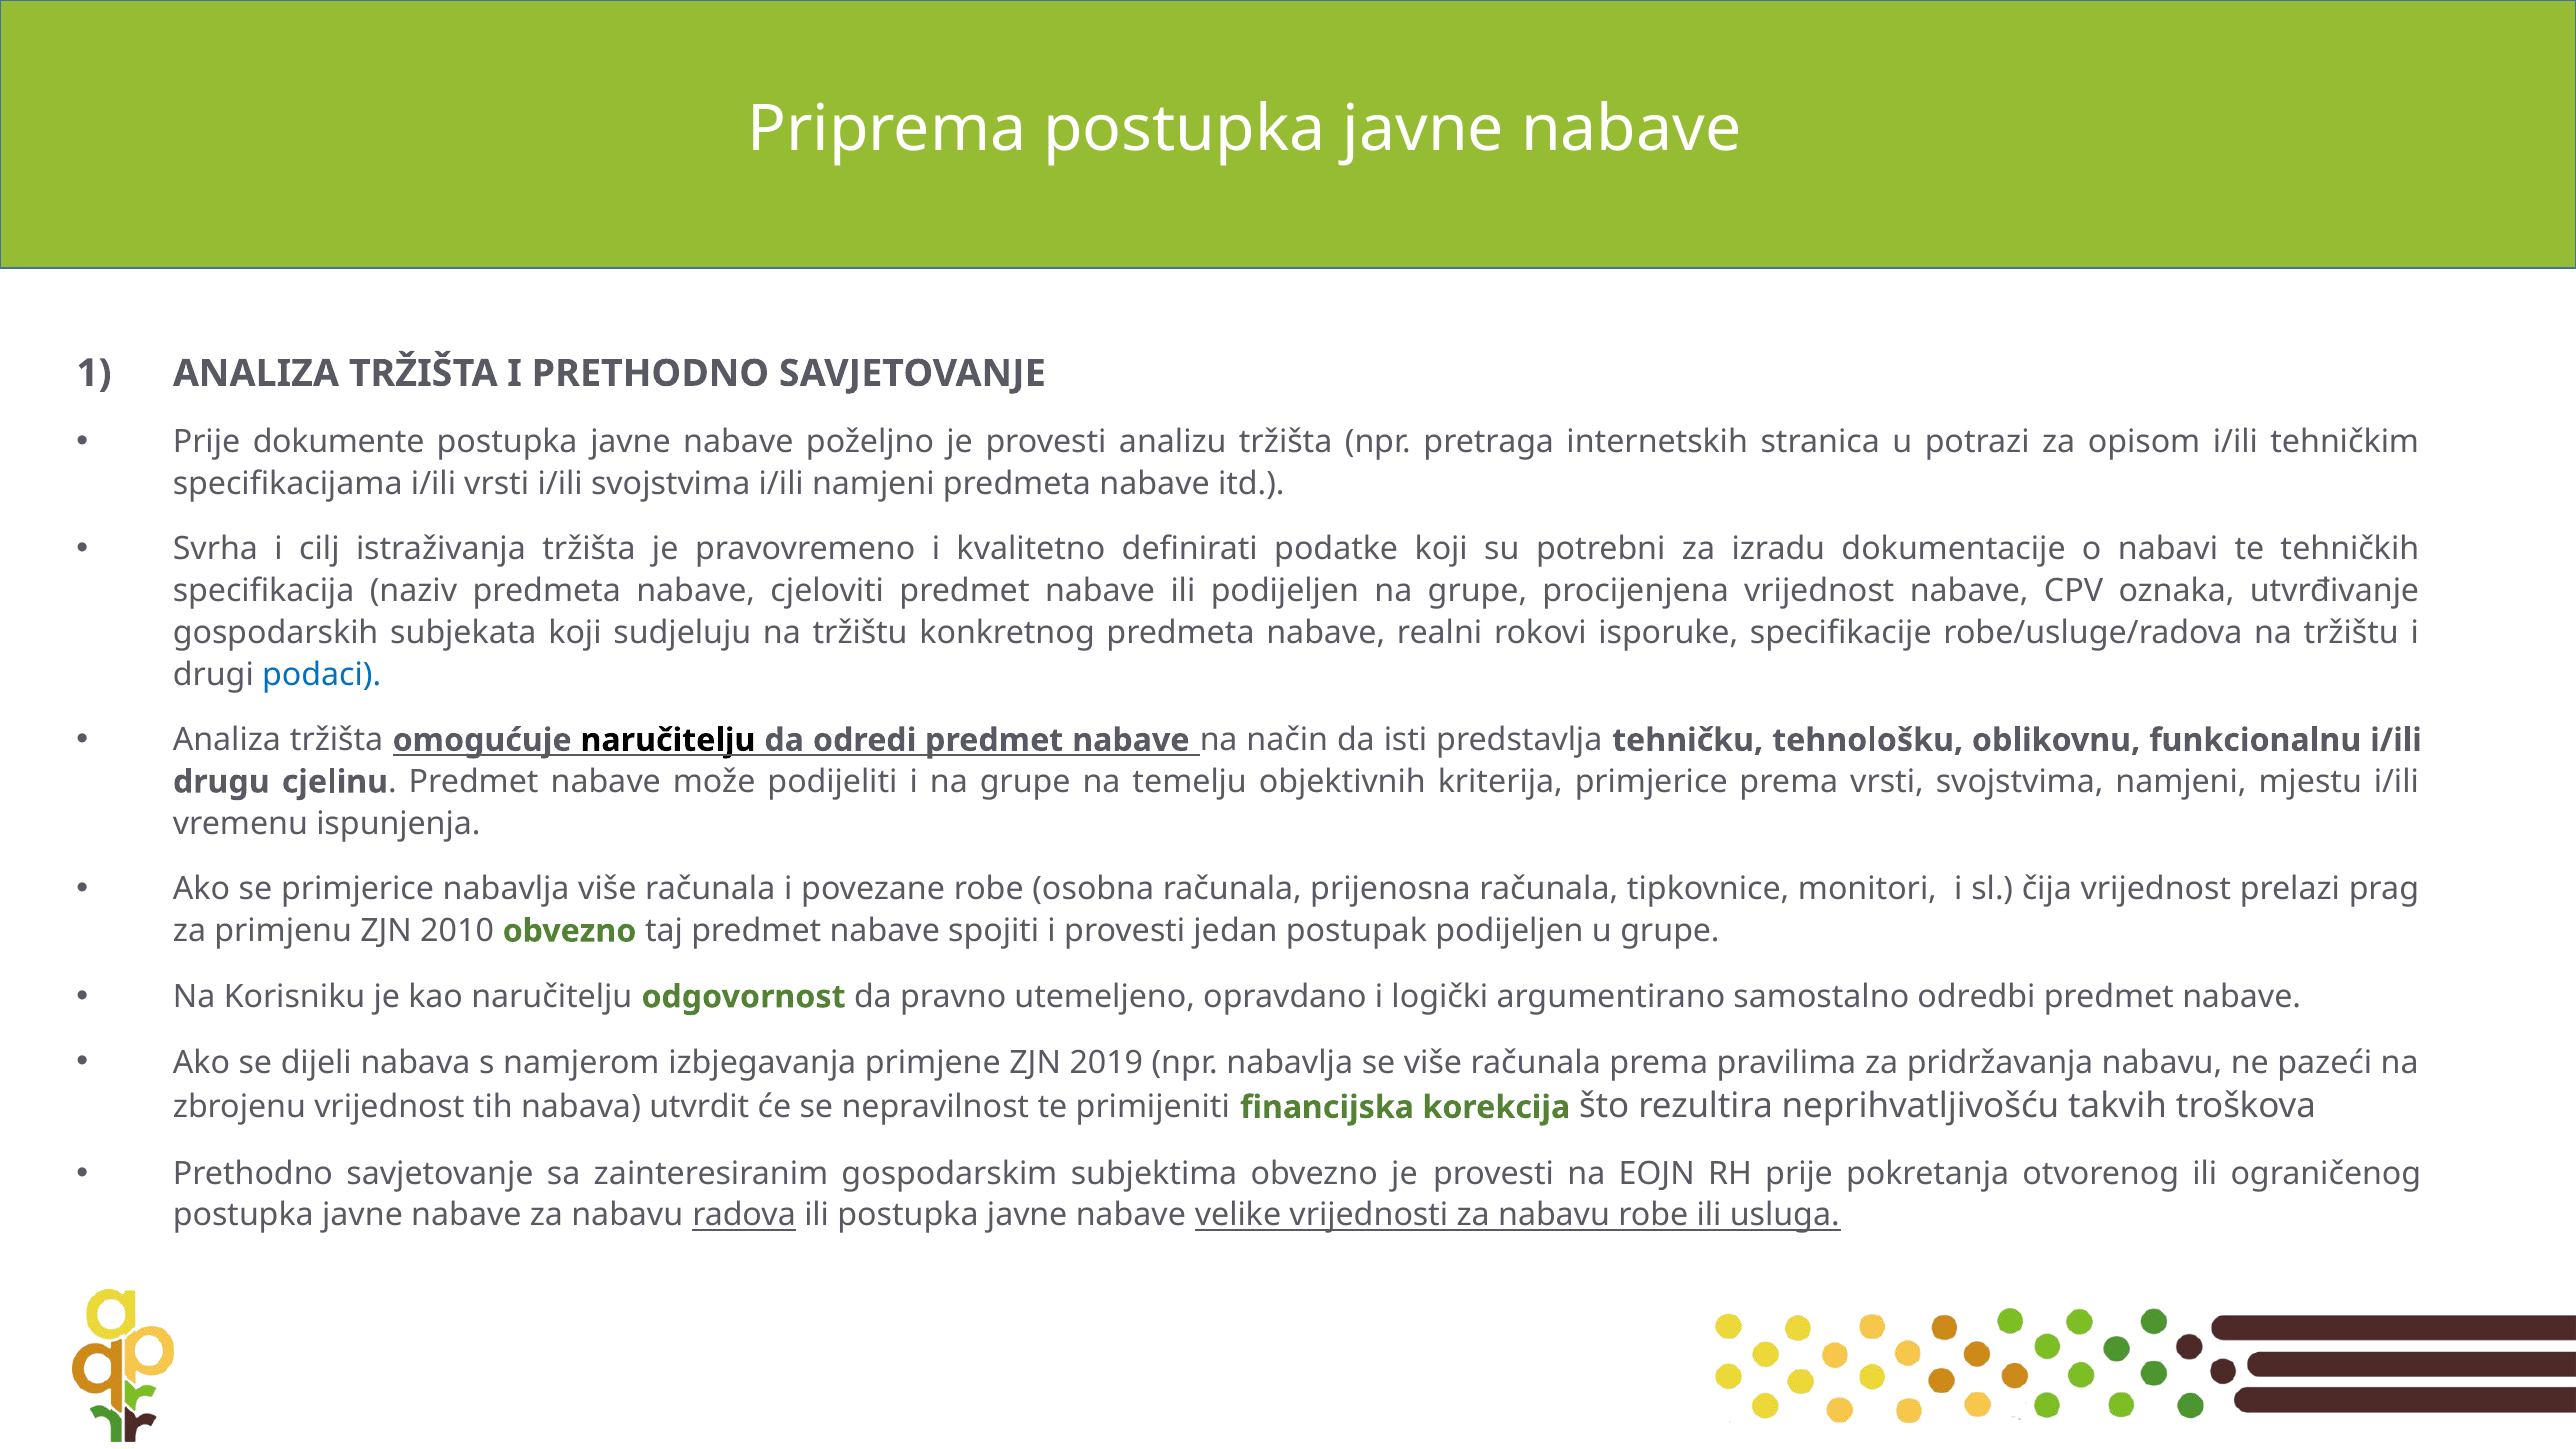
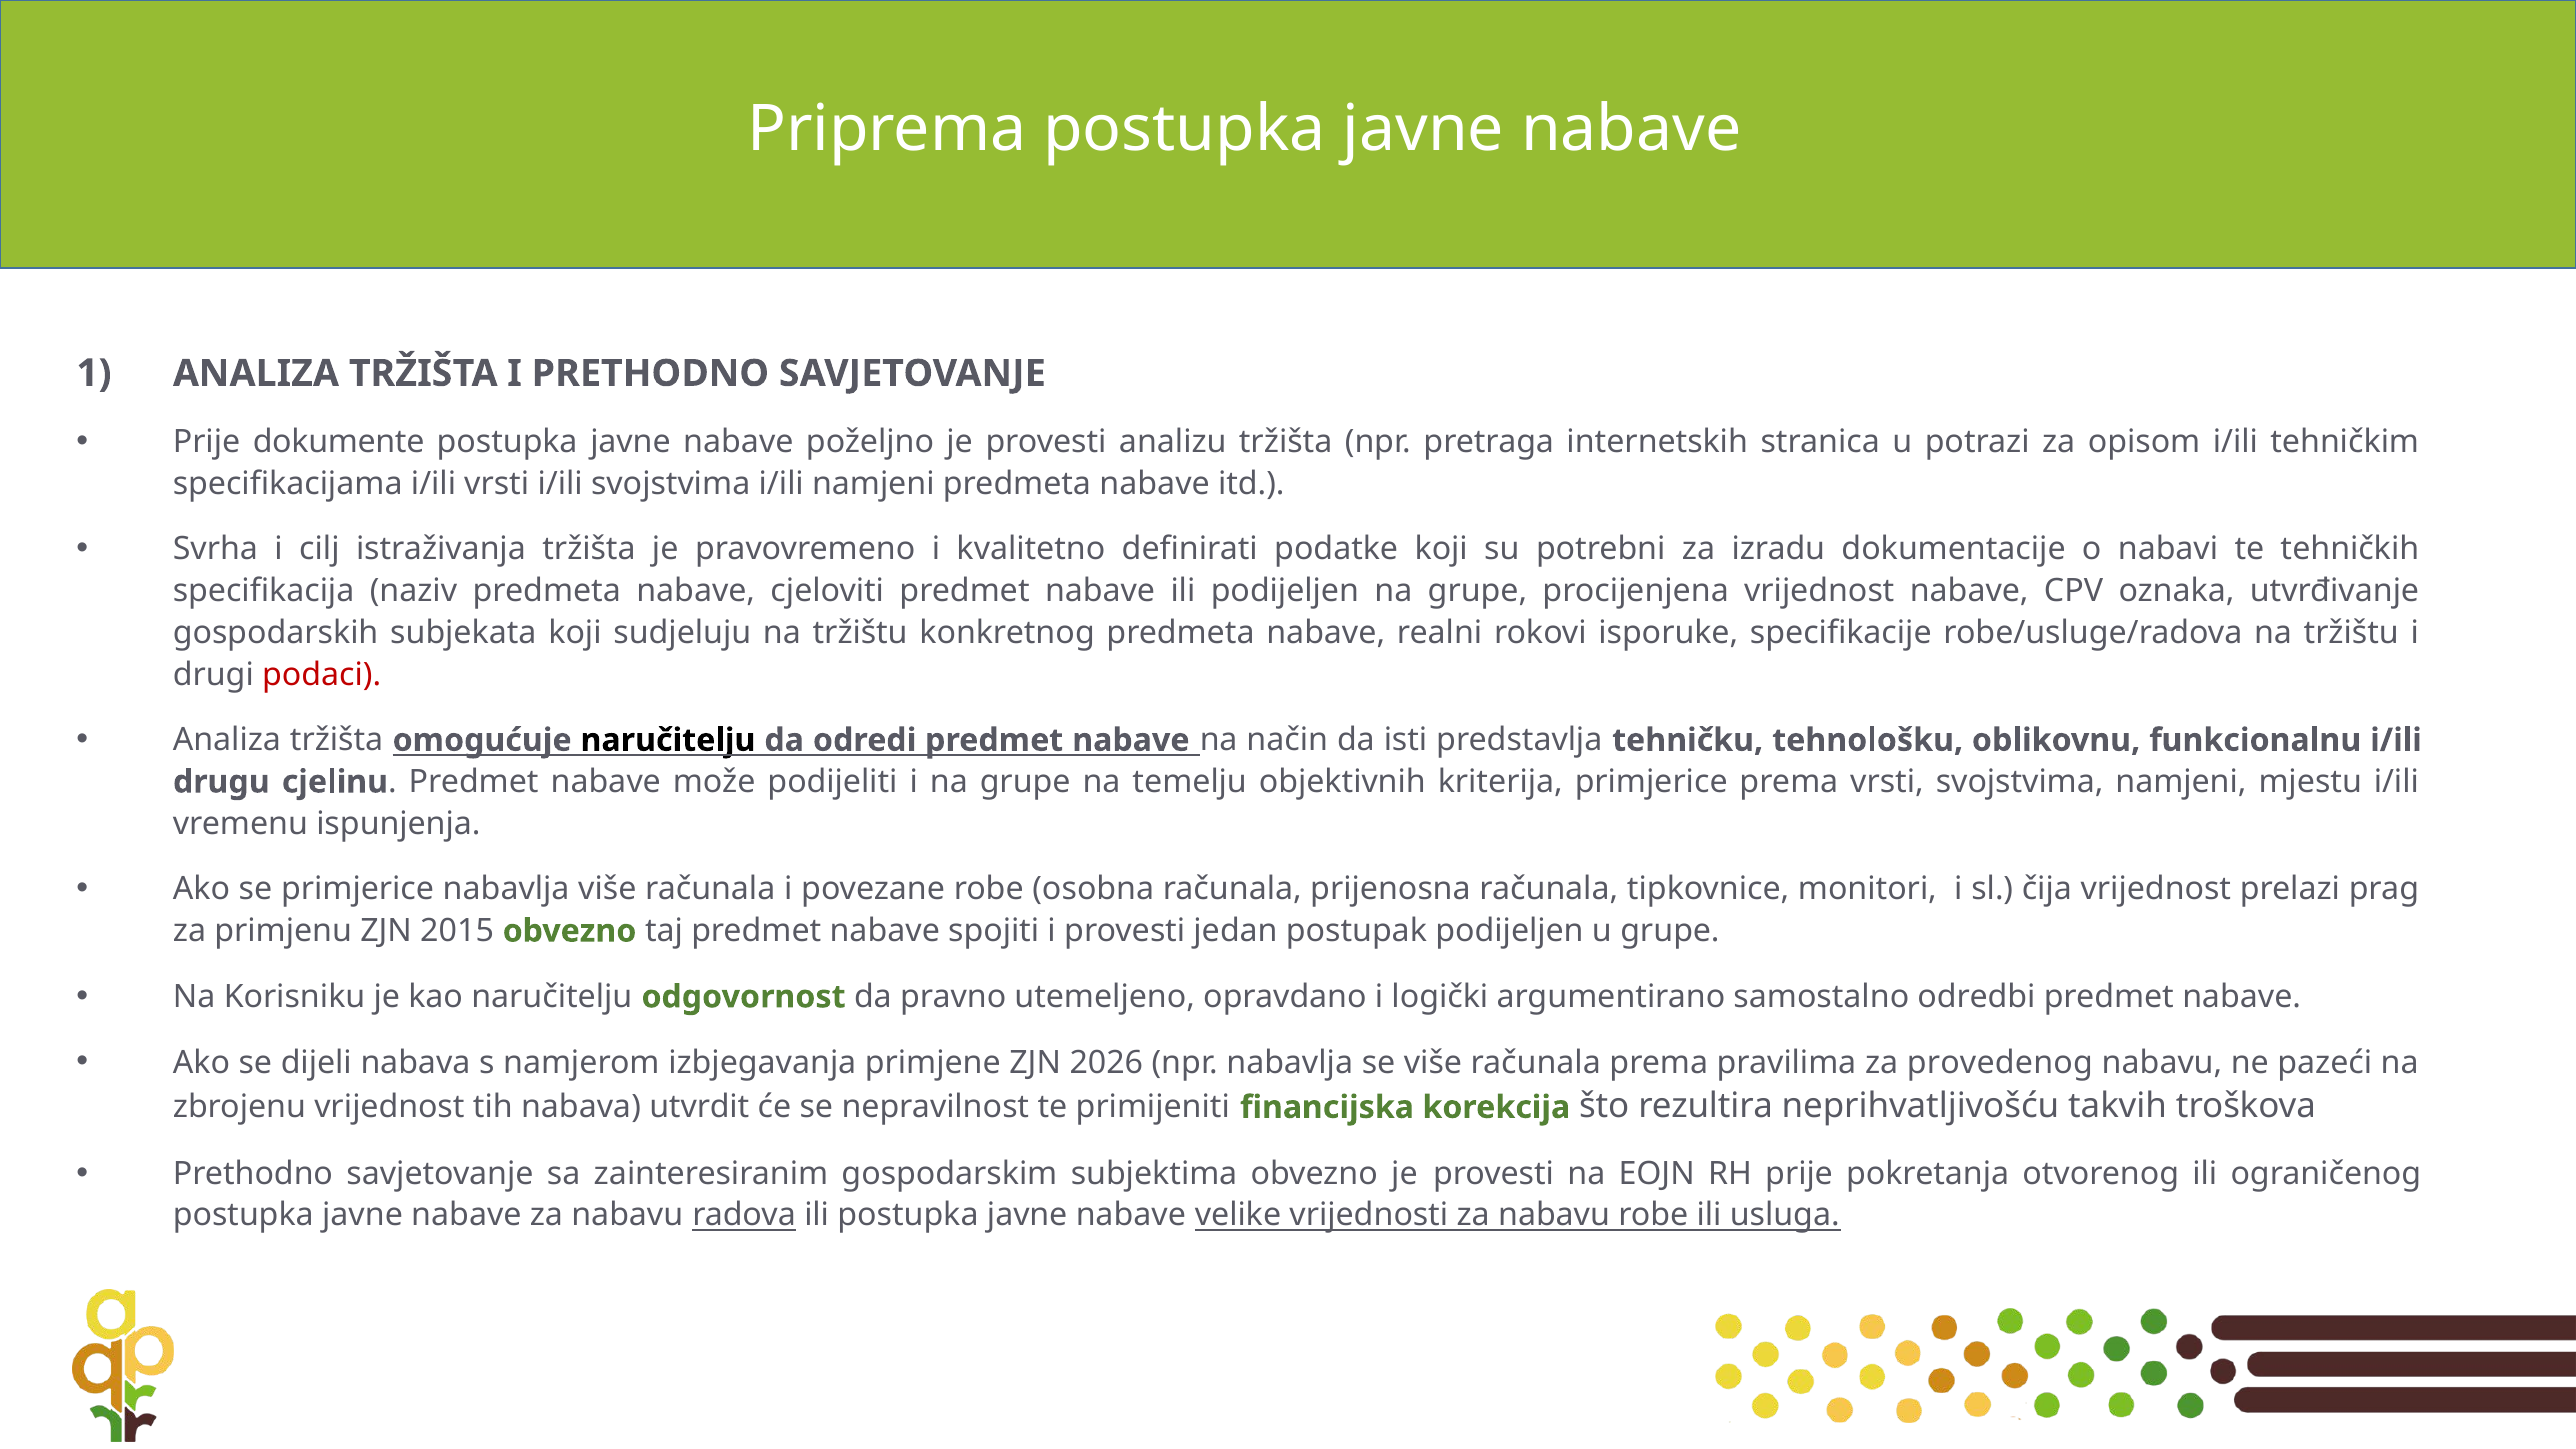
podaci colour: blue -> red (322, 674)
2010: 2010 -> 2015 (457, 931)
2019: 2019 -> 2026 (1106, 1063)
pridržavanja: pridržavanja -> provedenog (2000, 1063)
